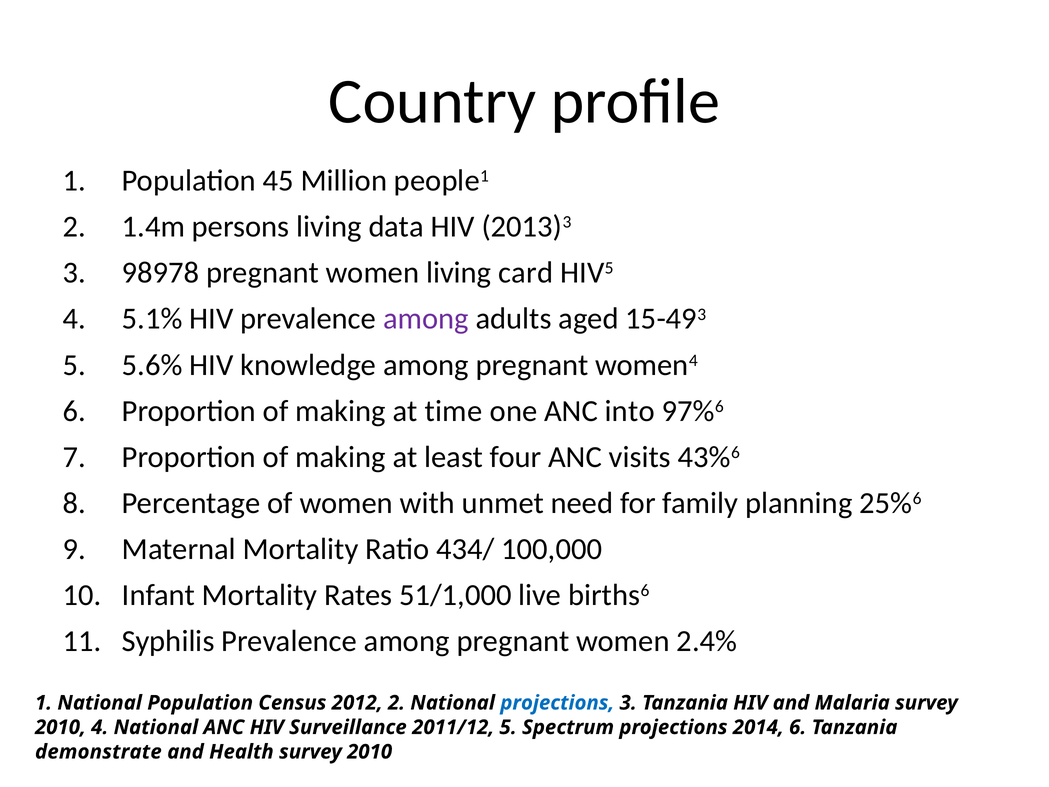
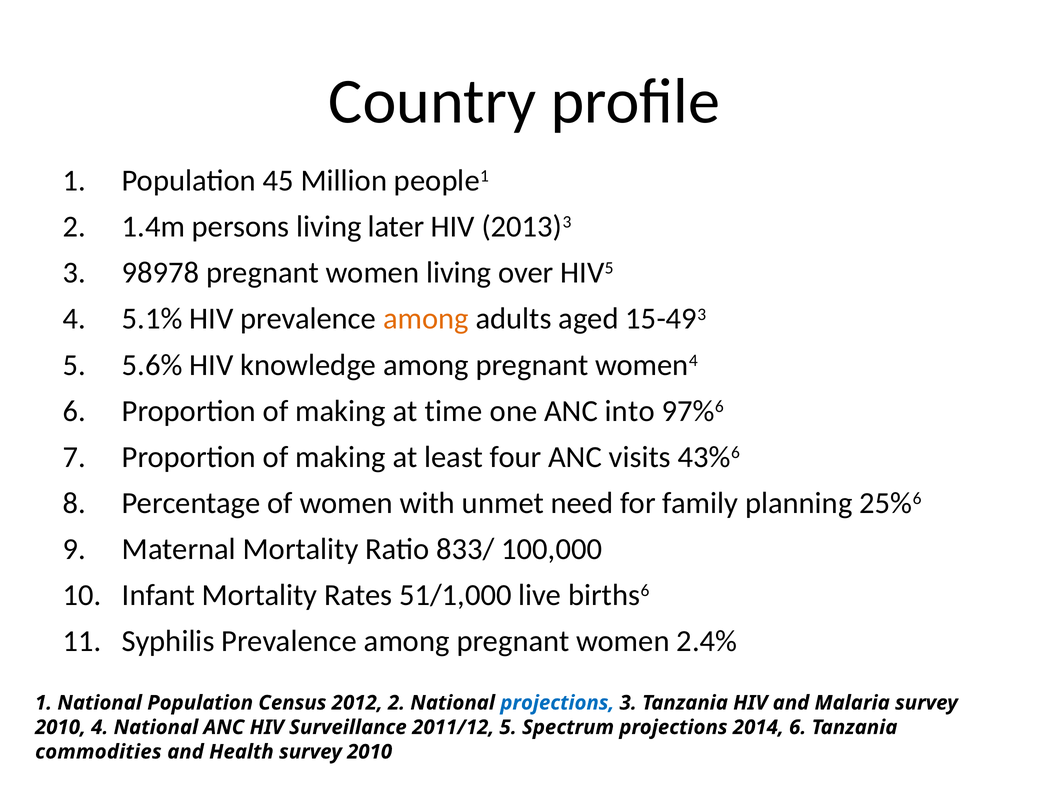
data: data -> later (396, 227)
card: card -> over (526, 273)
among colour: purple -> orange (426, 319)
434/: 434/ -> 833/ (465, 549)
demonstrate: demonstrate -> commodities (98, 752)
